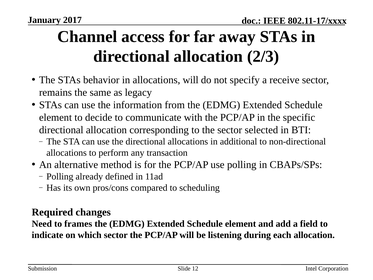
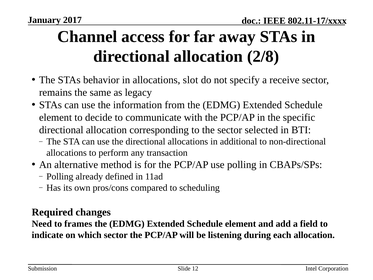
2/3: 2/3 -> 2/8 (263, 56)
allocations will: will -> slot (191, 80)
